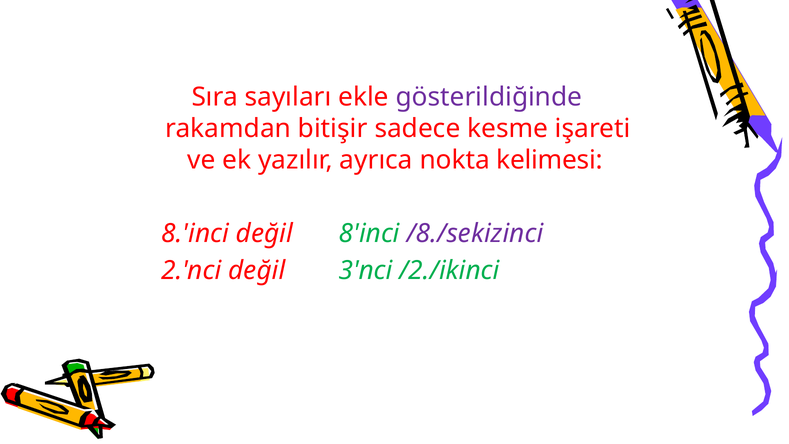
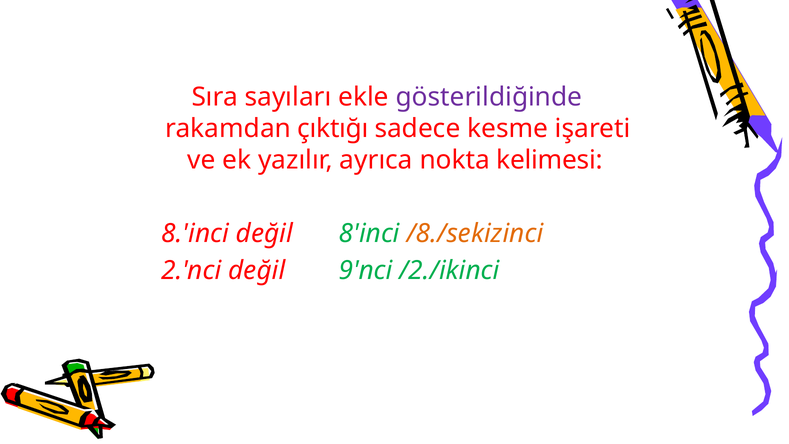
bitişir: bitişir -> çıktığı (333, 128)
/8./sekizinci colour: purple -> orange (475, 234)
3'nci: 3'nci -> 9'nci (366, 270)
